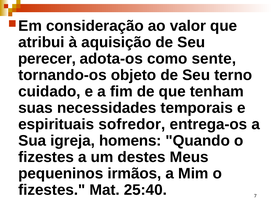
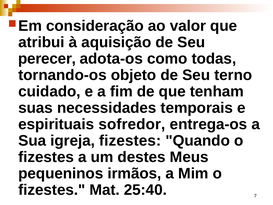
sente: sente -> todas (214, 59)
igreja homens: homens -> fizestes (130, 141)
